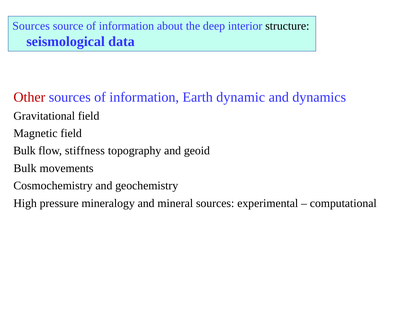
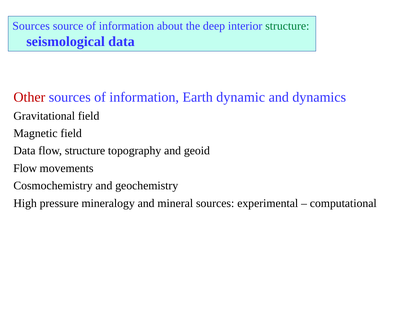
structure colour: black -> green (287, 26)
Bulk: Bulk -> Data (24, 151)
flow stiffness: stiffness -> structure (85, 151)
Bulk: Bulk -> Flow (25, 168)
